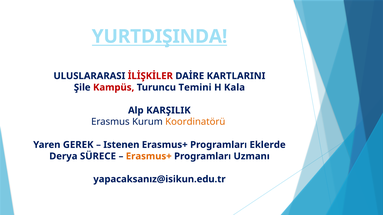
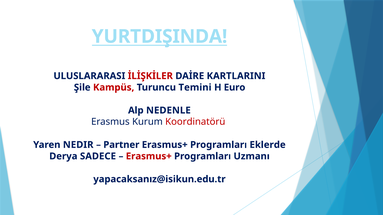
Kala: Kala -> Euro (235, 88)
KARŞILIK: KARŞILIK -> NEDENLE (168, 111)
Koordinatörü colour: orange -> red (195, 122)
GEREK: GEREK -> NEDIR (78, 145)
Istenen: Istenen -> Partner (121, 145)
SÜRECE: SÜRECE -> SADECE (98, 157)
Erasmus+ colour: orange -> red (149, 157)
